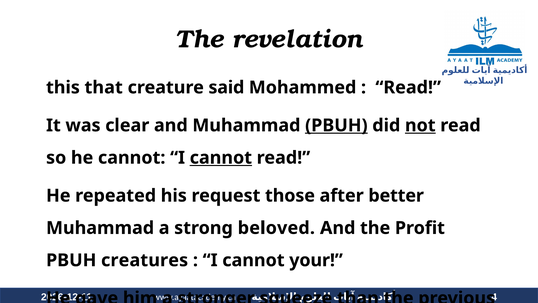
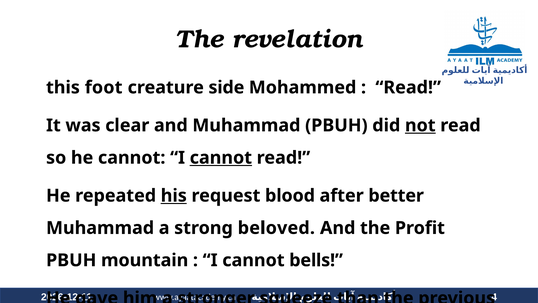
that: that -> foot (104, 87)
creature said: said -> side (226, 87)
PBUH underline: present -> none (336, 125)
his underline: none -> present (174, 195)
those: those -> blood (290, 195)
creatures: creatures -> mountain (145, 260)
your: your -> bells (316, 260)
